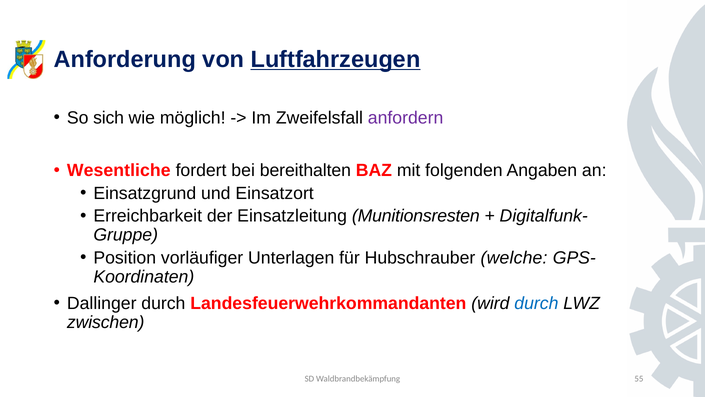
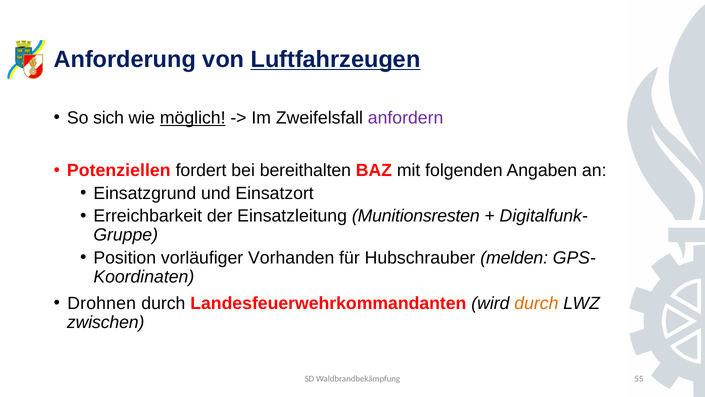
möglich underline: none -> present (193, 118)
Wesentliche: Wesentliche -> Potenziellen (119, 170)
Unterlagen: Unterlagen -> Vorhanden (291, 257)
welche: welche -> melden (514, 257)
Dallinger: Dallinger -> Drohnen (102, 303)
durch colour: blue -> orange (536, 303)
